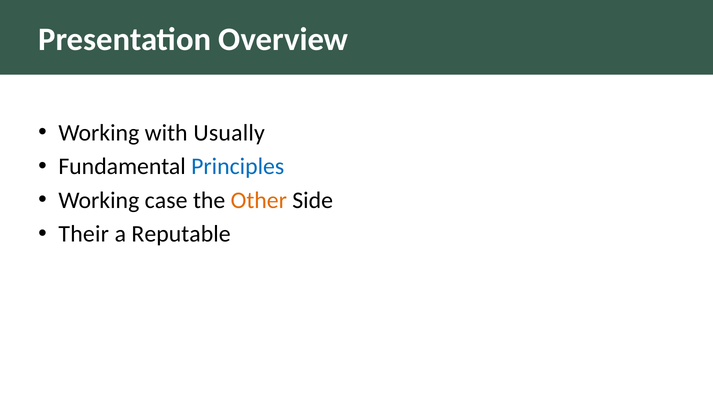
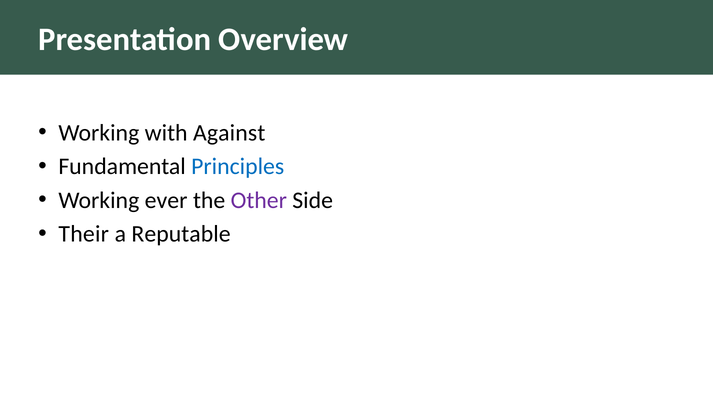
Usually: Usually -> Against (229, 133)
case: case -> ever (166, 200)
Other colour: orange -> purple (259, 200)
